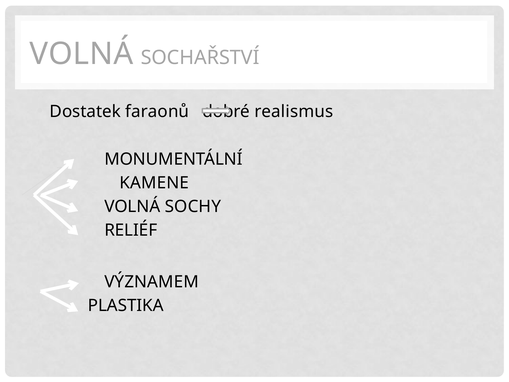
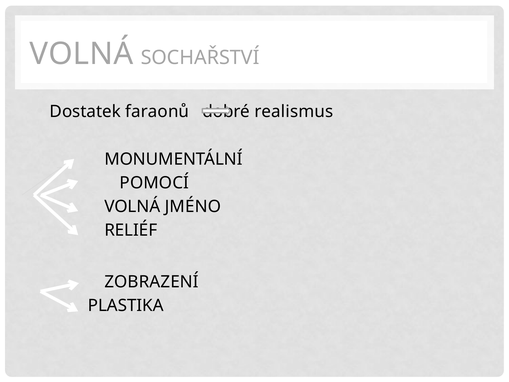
KAMENE: KAMENE -> POMOCÍ (154, 183)
SOCHY: SOCHY -> JMÉNO (193, 206)
VÝZNAMEM: VÝZNAMEM -> ZOBRAZENÍ (152, 282)
